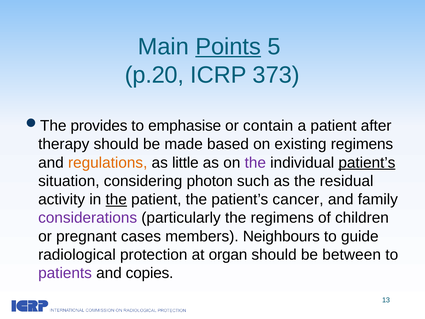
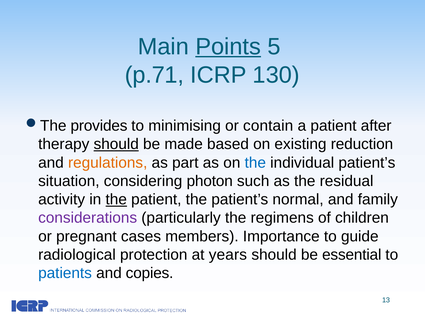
p.20: p.20 -> p.71 (154, 75)
373: 373 -> 130 (276, 75)
emphasise: emphasise -> minimising (185, 126)
should underline: none -> present (116, 144)
existing regimens: regimens -> reduction (362, 144)
little: little -> part (185, 163)
the colour: purple -> blue (255, 163)
patient’s underline: present -> none (367, 163)
cancer: cancer -> normal (298, 199)
Neighbours: Neighbours -> Importance (281, 236)
organ: organ -> years (228, 255)
between: between -> essential (352, 255)
patients colour: purple -> blue (65, 273)
